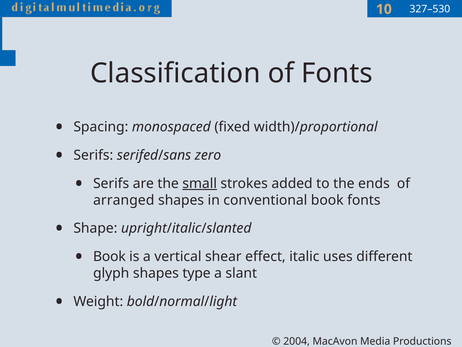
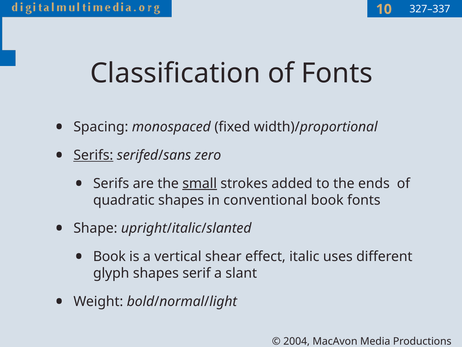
327–530: 327–530 -> 327–337 (430, 9)
Serifs underline: none -> present (93, 155)
arranged: arranged -> quadratic (124, 200)
type: type -> serif (197, 273)
